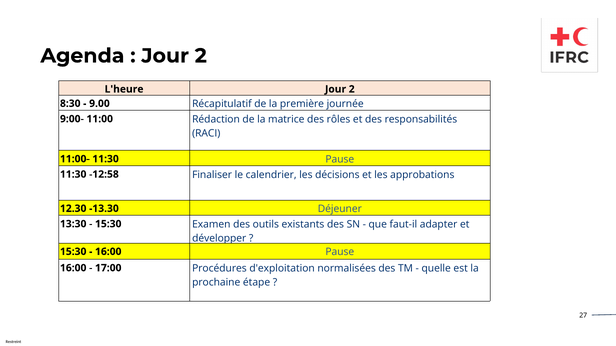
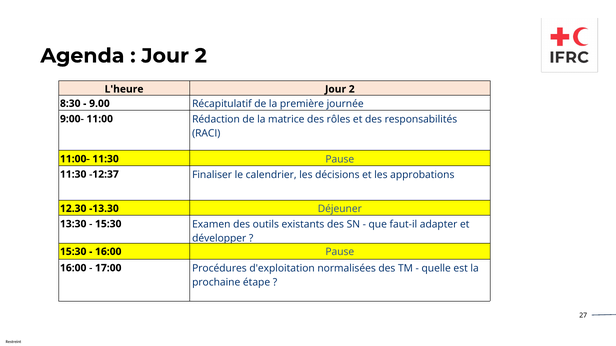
-12:58: -12:58 -> -12:37 (104, 175)
